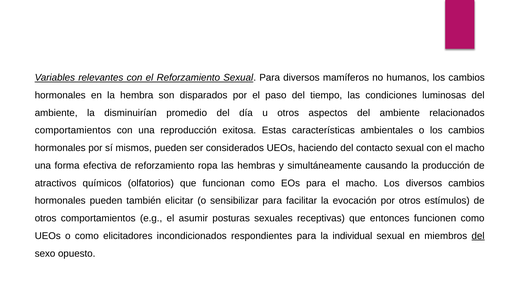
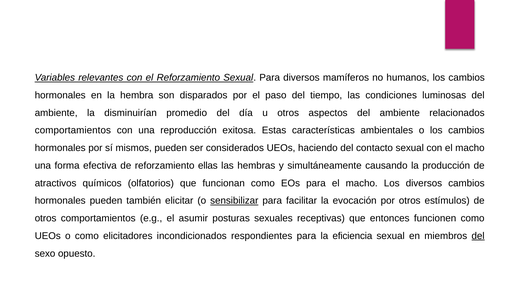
ropa: ropa -> ellas (208, 165)
sensibilizar underline: none -> present (234, 200)
individual: individual -> eficiencia (352, 235)
